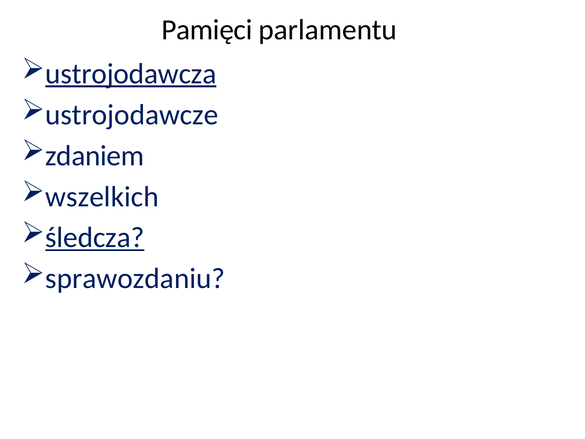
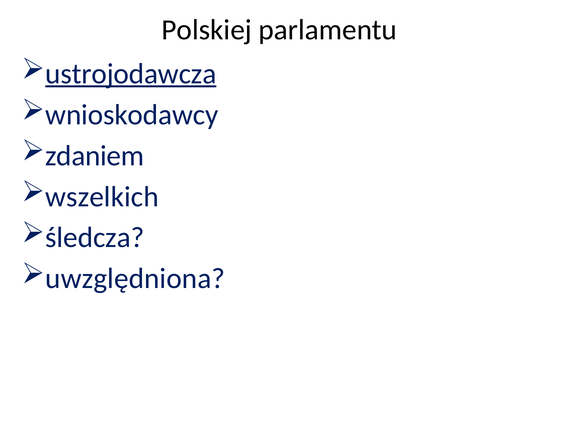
Pamięci: Pamięci -> Polskiej (207, 30)
ustrojodawcze: ustrojodawcze -> wnioskodawcy (132, 115)
śledcza underline: present -> none (95, 238)
sprawozdaniu: sprawozdaniu -> uwzględniona (135, 278)
